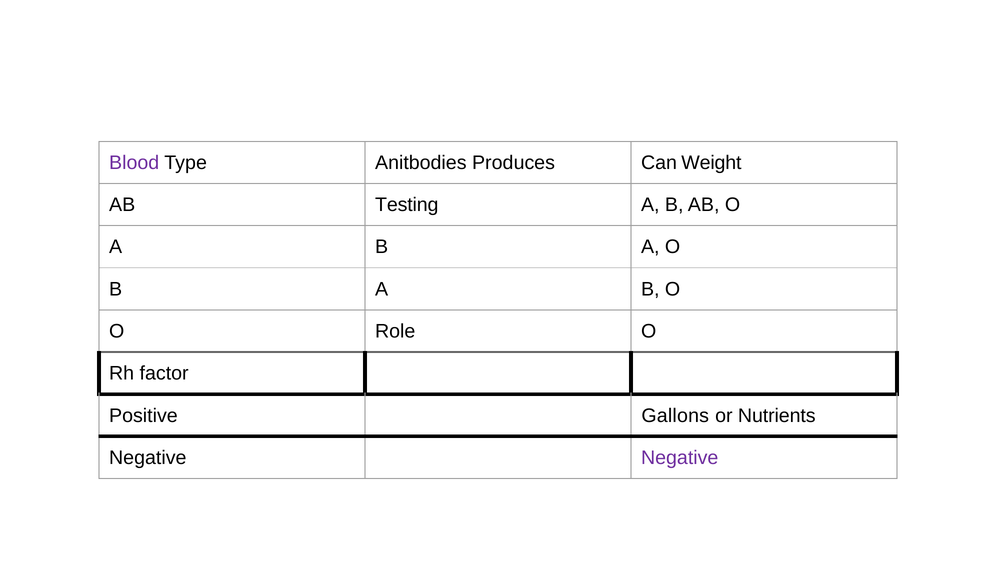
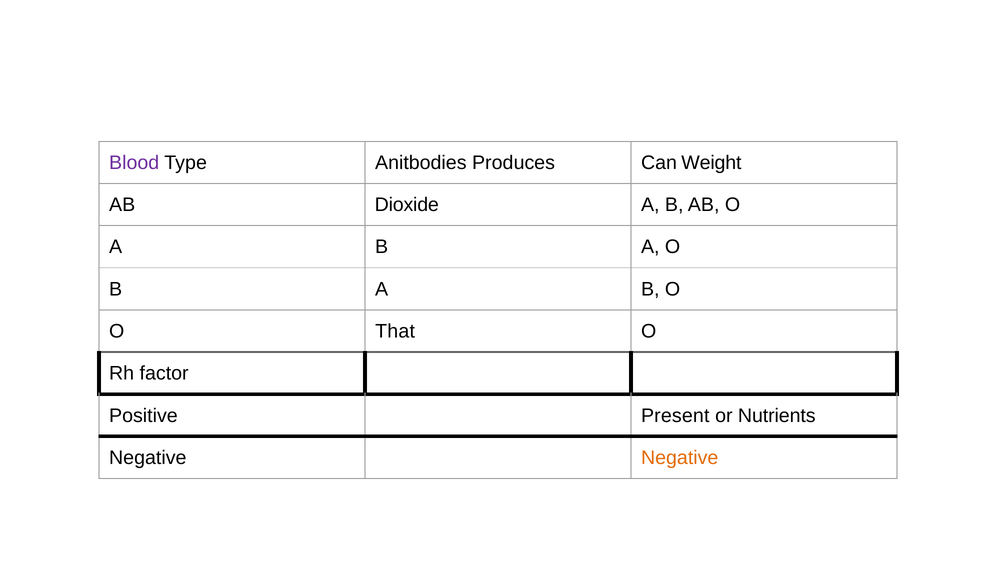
Testing: Testing -> Dioxide (407, 205)
Role: Role -> That (395, 331)
Gallons: Gallons -> Present (675, 416)
Negative colour: purple -> orange (680, 458)
